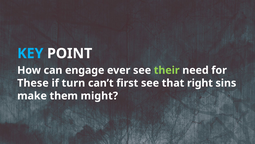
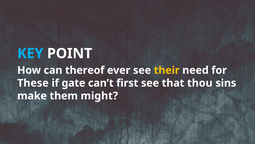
engage: engage -> thereof (85, 70)
their colour: light green -> yellow (167, 70)
turn: turn -> gate (73, 83)
right: right -> thou (200, 83)
